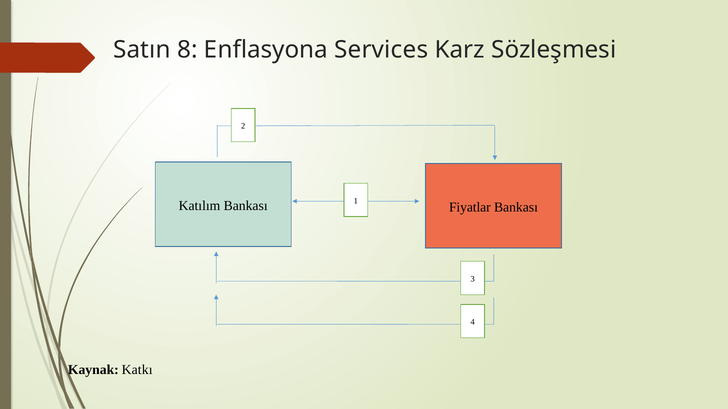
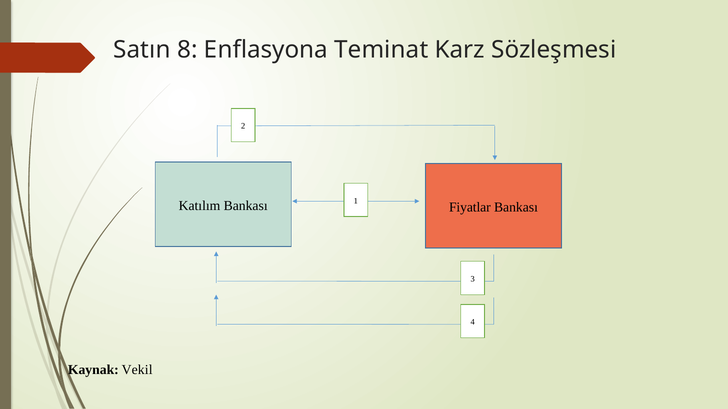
Services: Services -> Teminat (381, 50)
Katkı: Katkı -> Vekil (137, 370)
